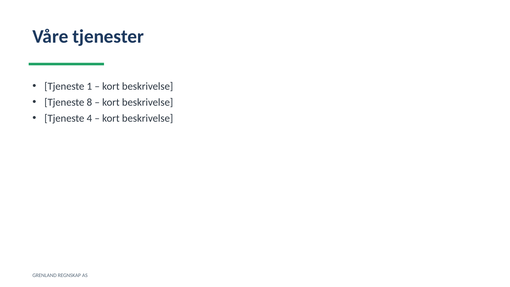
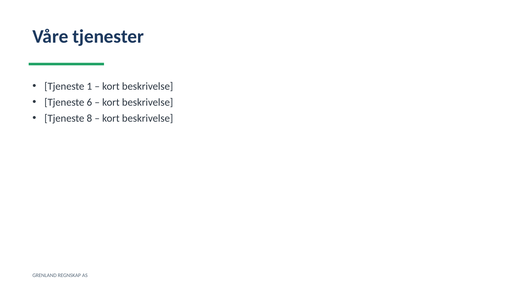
8: 8 -> 6 (89, 102)
4: 4 -> 8 (89, 118)
